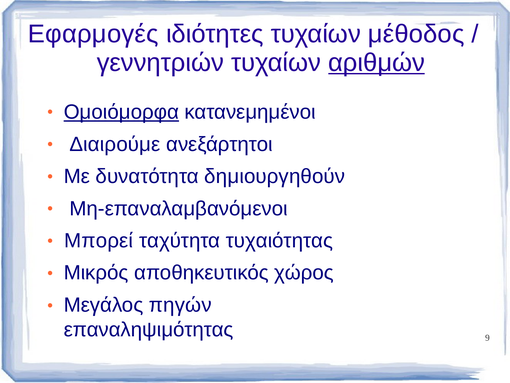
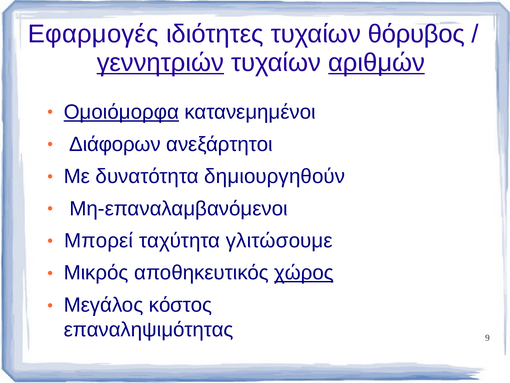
μέθοδος: μέθοδος -> θόρυβος (416, 34)
γεννητριών underline: none -> present (160, 62)
Διαιρούμε: Διαιρούμε -> Διάφορων (115, 144)
τυχαιότητας: τυχαιότητας -> γλιτώσουμε (279, 240)
χώρος underline: none -> present (304, 272)
πηγών: πηγών -> κόστος (180, 304)
